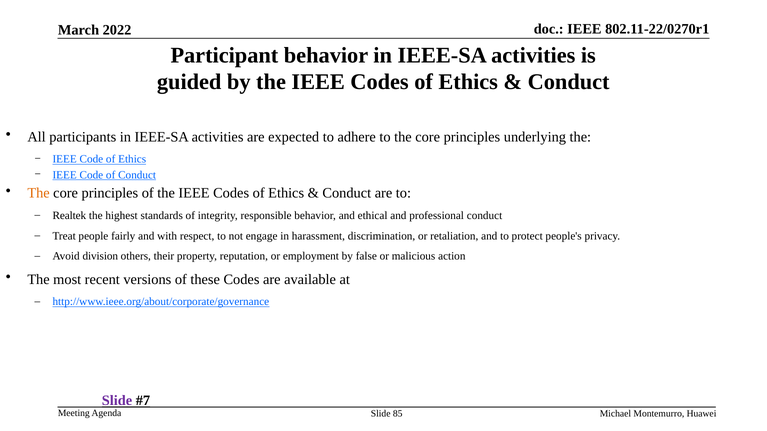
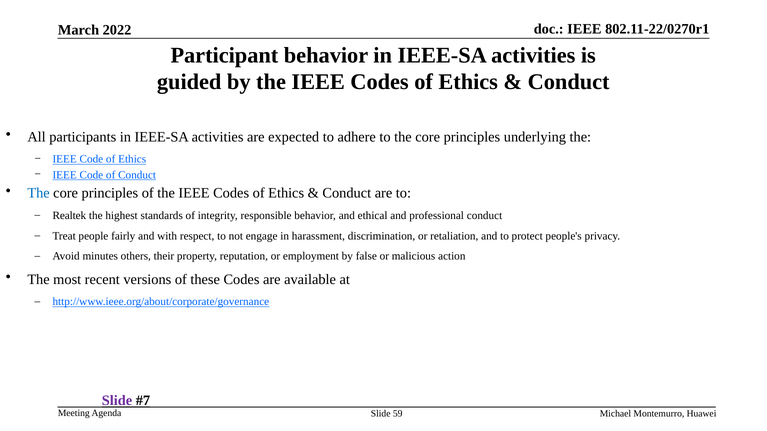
The colour: orange -> blue (39, 193)
division: division -> minutes (100, 257)
85: 85 -> 59 (398, 414)
